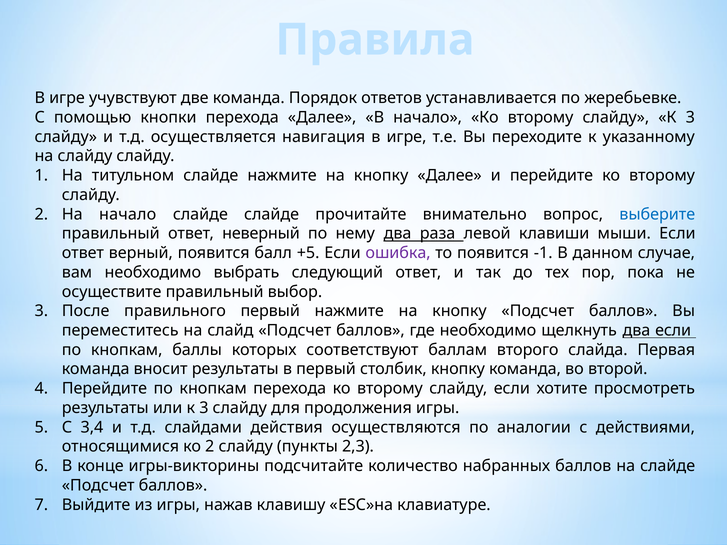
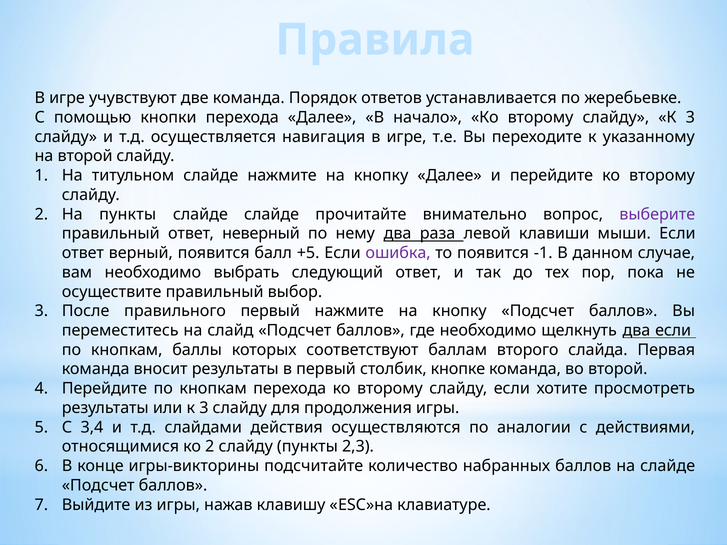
на слайду: слайду -> второй (85, 156)
На начало: начало -> пункты (128, 214)
выберите colour: blue -> purple (657, 214)
столбик кнопку: кнопку -> кнопке (458, 369)
